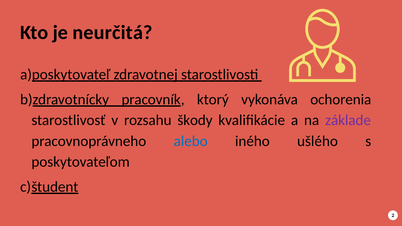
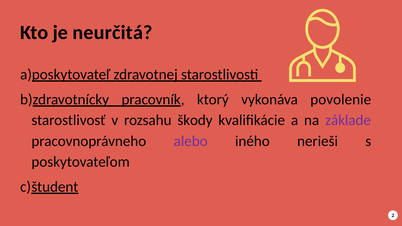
ochorenia: ochorenia -> povolenie (341, 100)
alebo colour: blue -> purple (191, 141)
ušlého: ušlého -> nerieši (318, 141)
